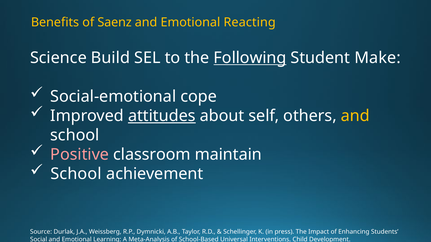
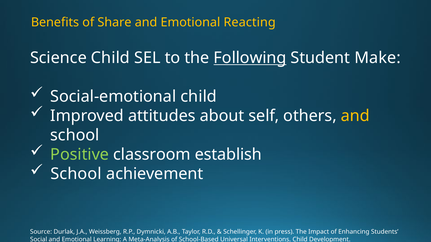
Saenz: Saenz -> Share (114, 22)
Science Build: Build -> Child (110, 58)
Social-emotional cope: cope -> child (199, 97)
attitudes underline: present -> none (162, 116)
Positive colour: pink -> light green (80, 155)
maintain: maintain -> establish (228, 155)
